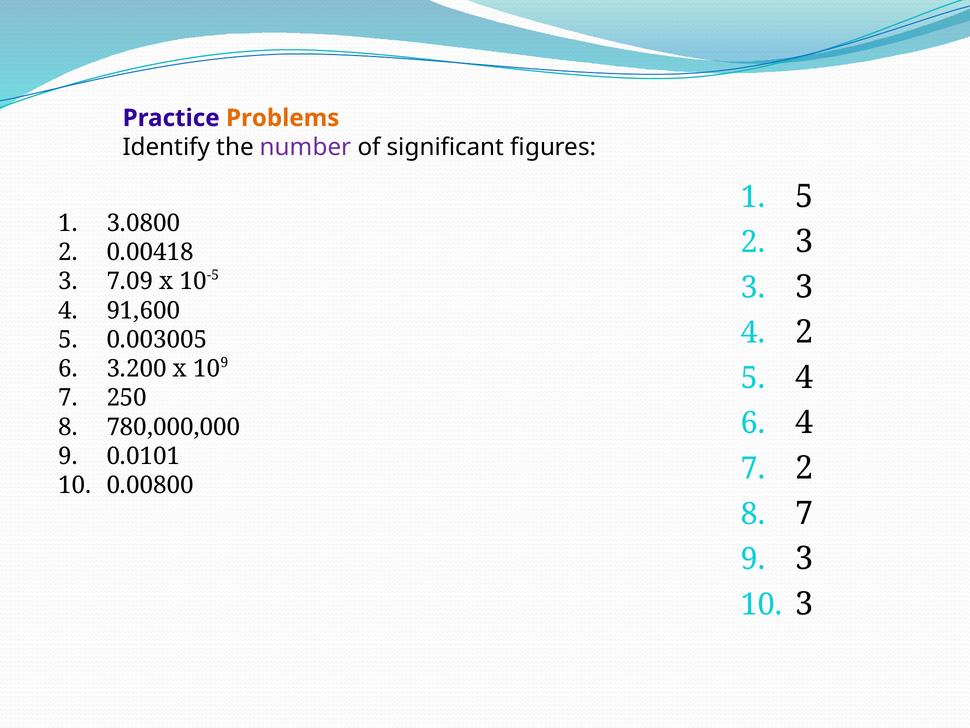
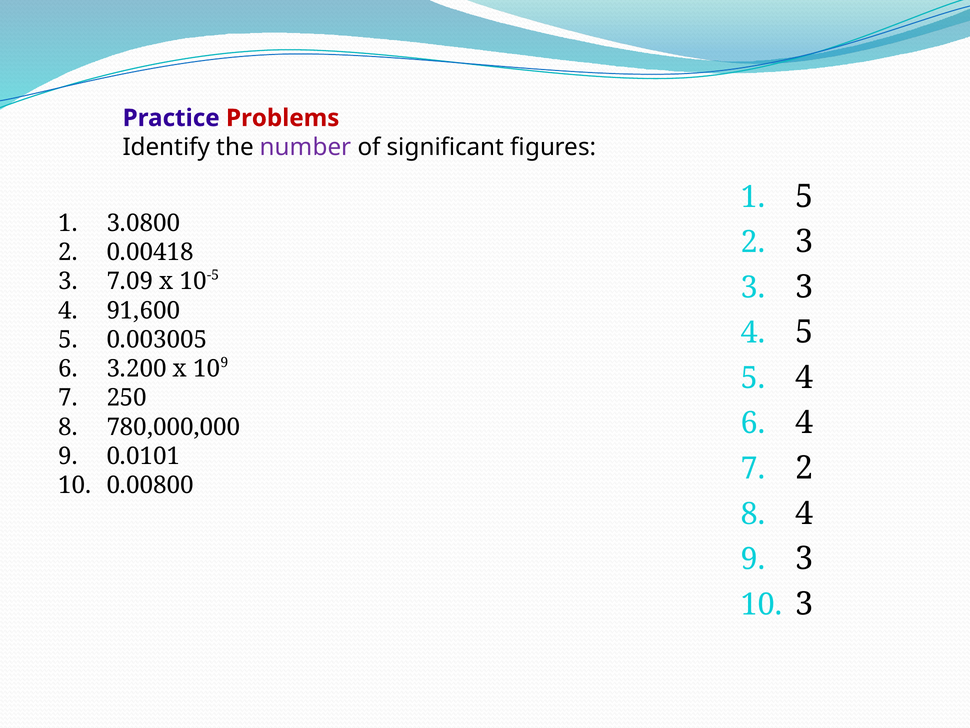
Problems colour: orange -> red (283, 118)
4 2: 2 -> 5 (804, 332)
7: 7 -> 4 (804, 513)
